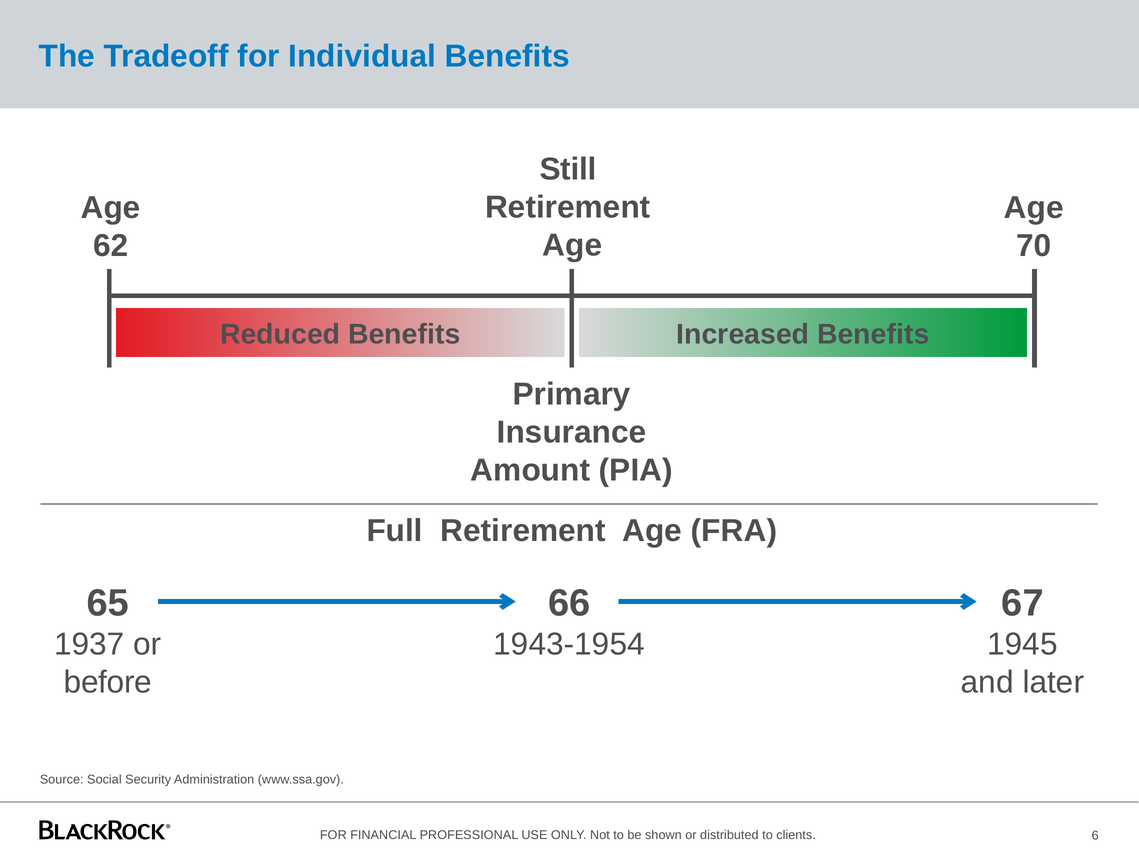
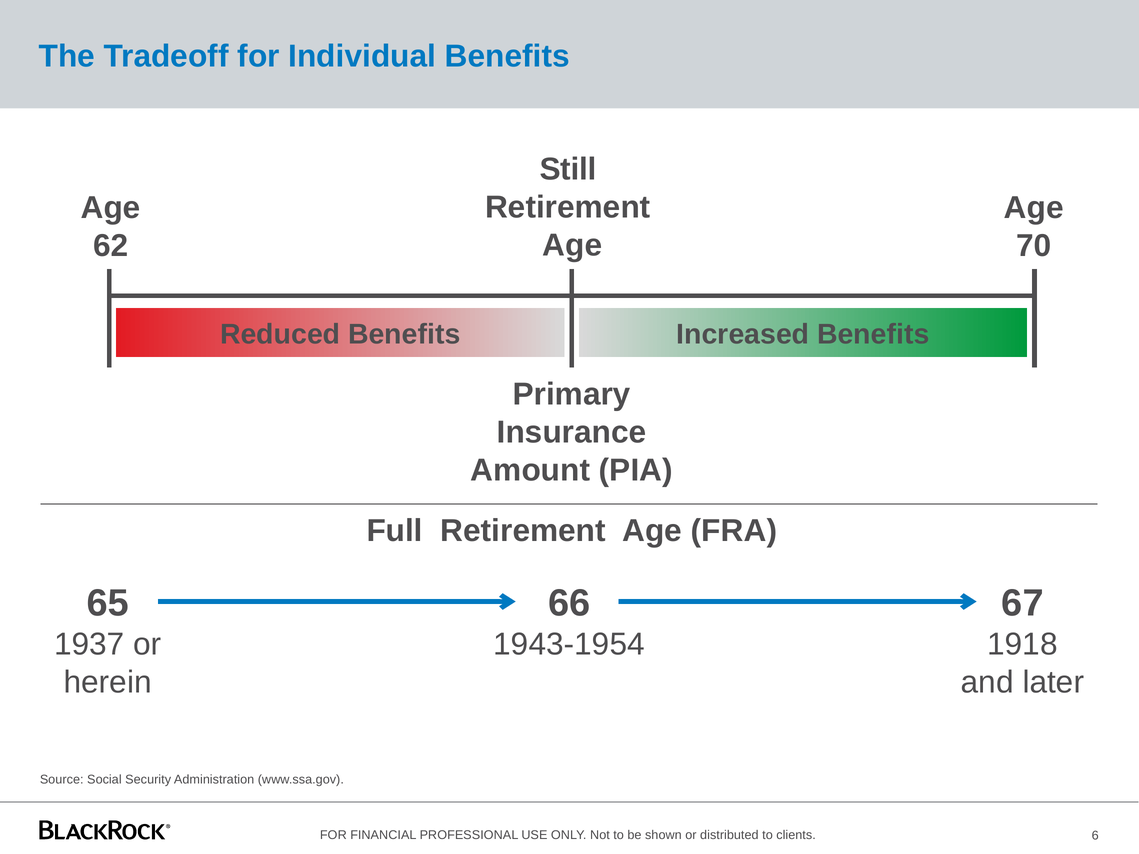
1945: 1945 -> 1918 (1022, 645)
before: before -> herein (108, 683)
